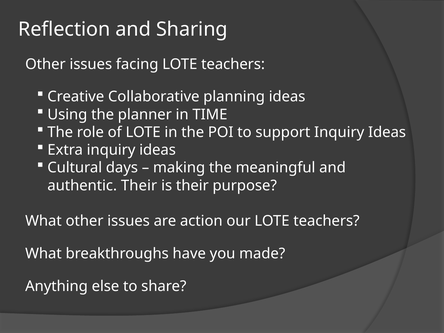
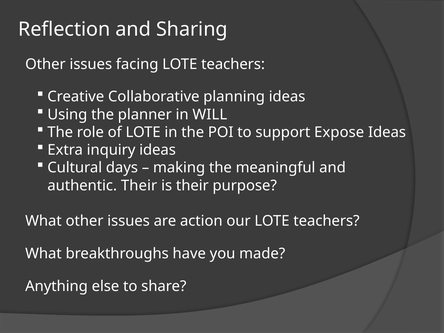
TIME: TIME -> WILL (210, 114)
support Inquiry: Inquiry -> Expose (339, 132)
